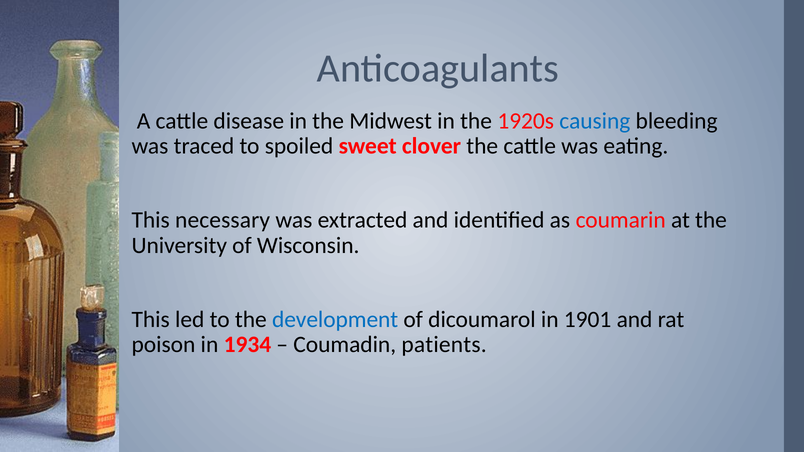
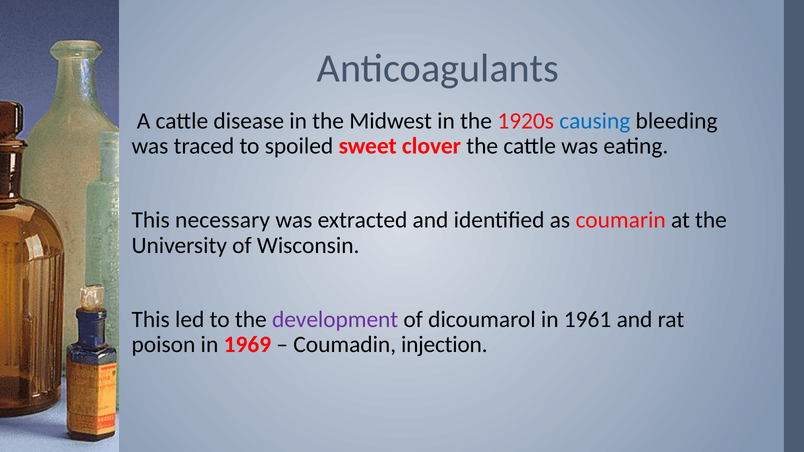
development colour: blue -> purple (335, 320)
1901: 1901 -> 1961 (588, 320)
1934: 1934 -> 1969 (247, 345)
patients: patients -> injection (444, 345)
